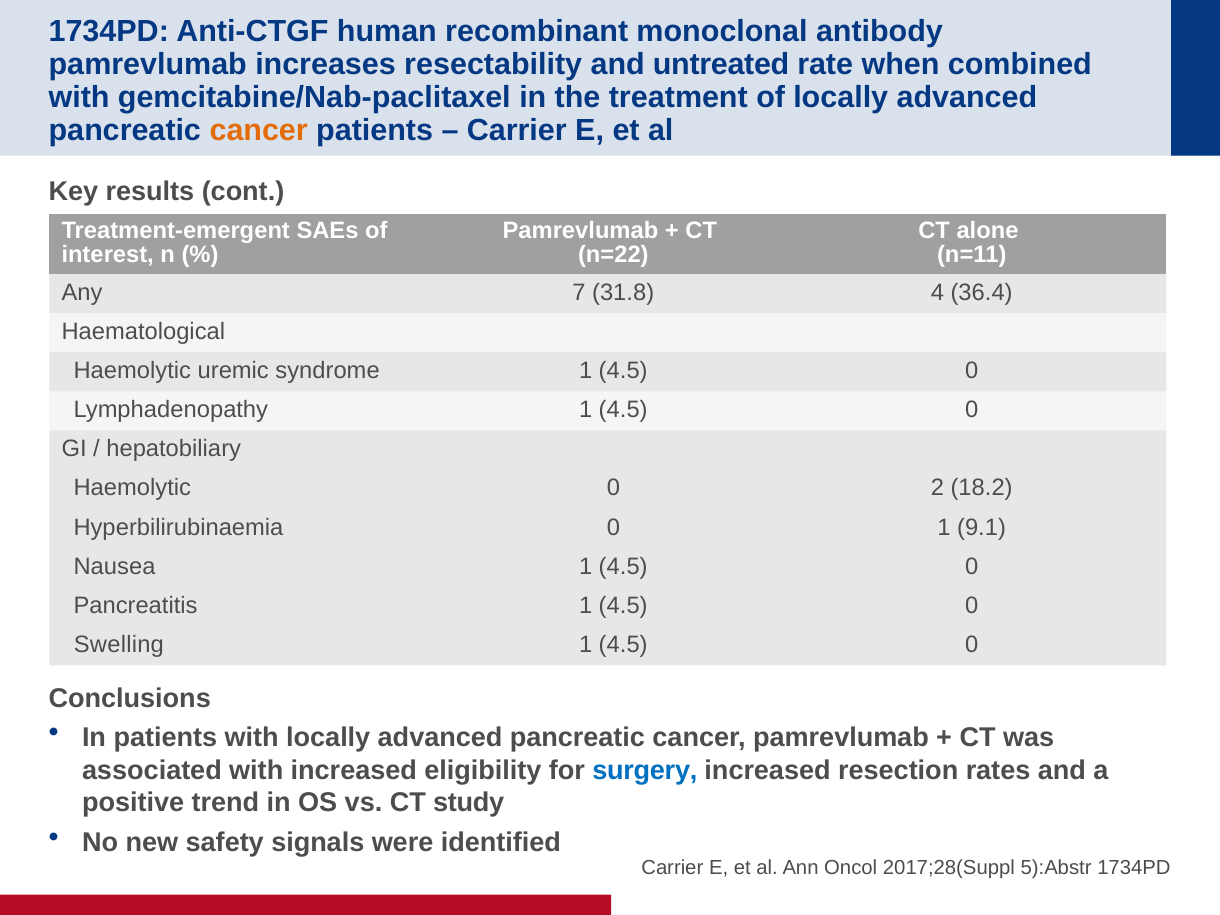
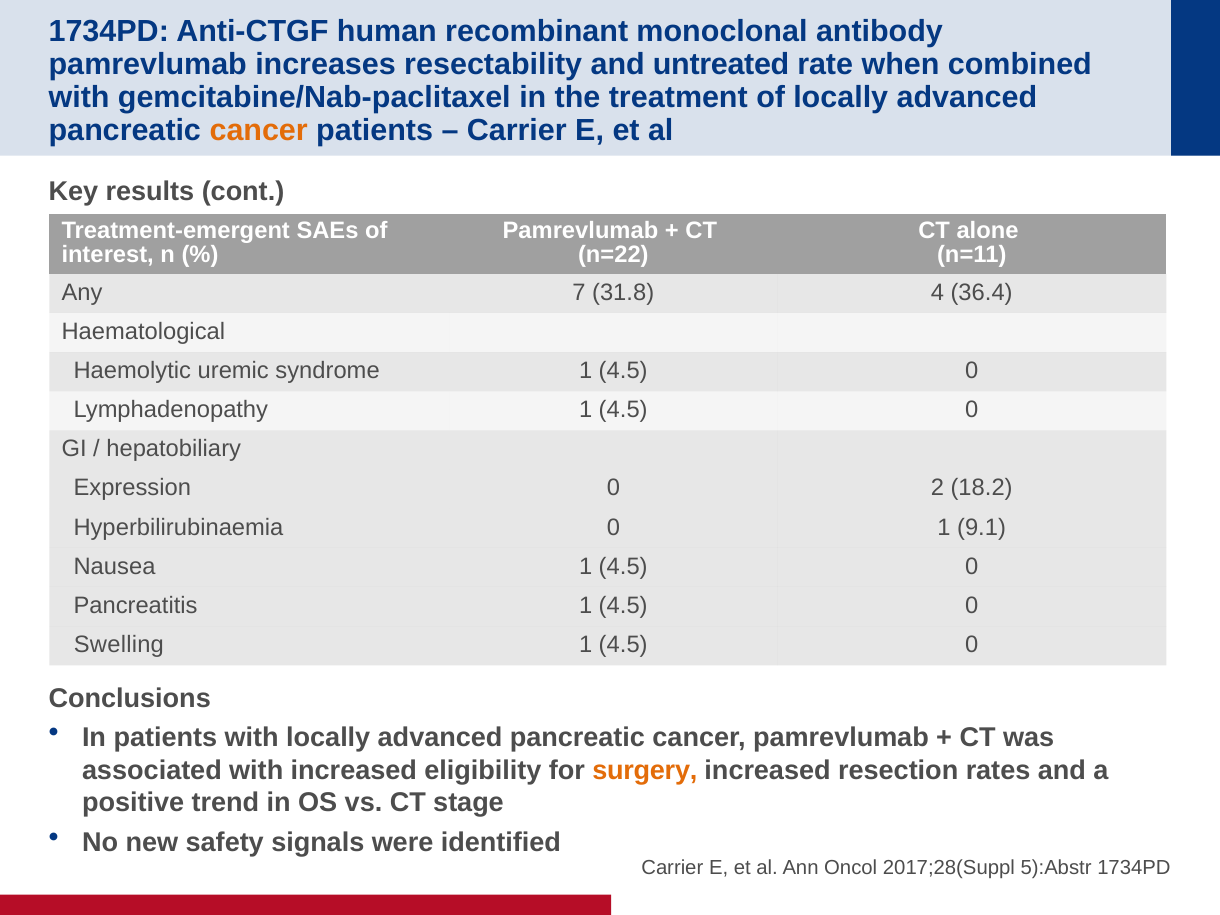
Haemolytic: Haemolytic -> Expression (132, 488)
surgery colour: blue -> orange (645, 770)
study: study -> stage (469, 803)
